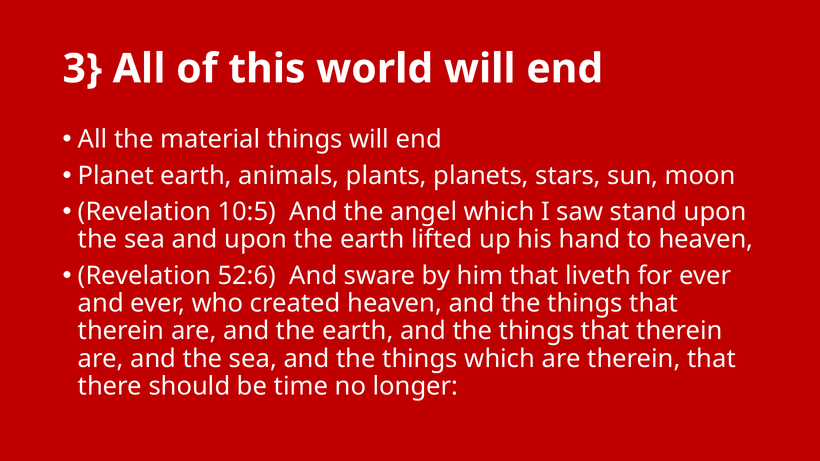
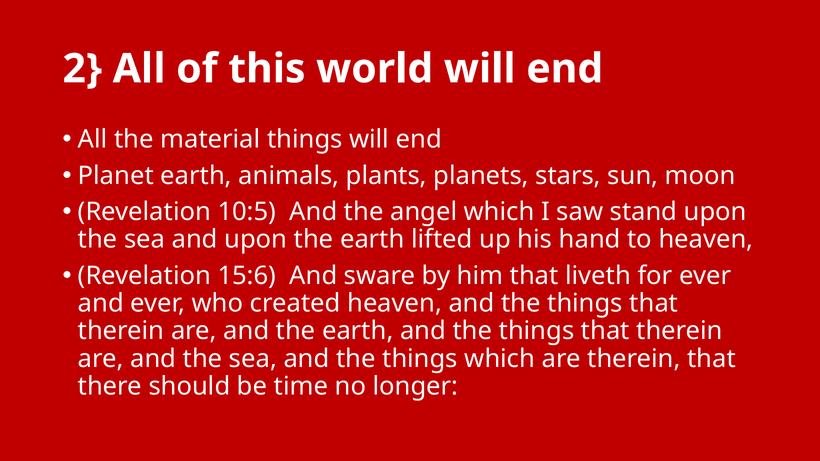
3: 3 -> 2 (82, 69)
52:6: 52:6 -> 15:6 (247, 276)
